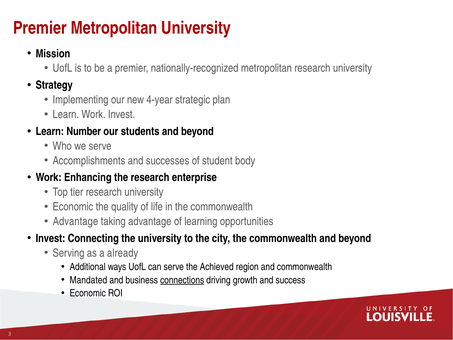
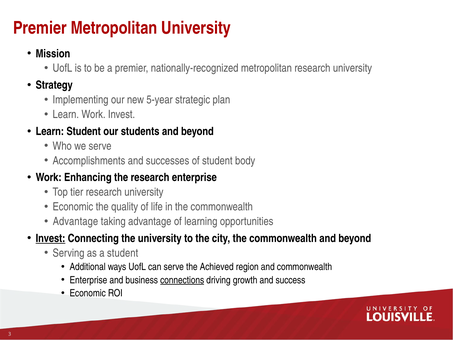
4-year: 4-year -> 5-year (160, 100)
Learn Number: Number -> Student (84, 131)
Invest underline: none -> present (50, 238)
a already: already -> student (123, 253)
Mandated: Mandated -> Enterprise (88, 280)
